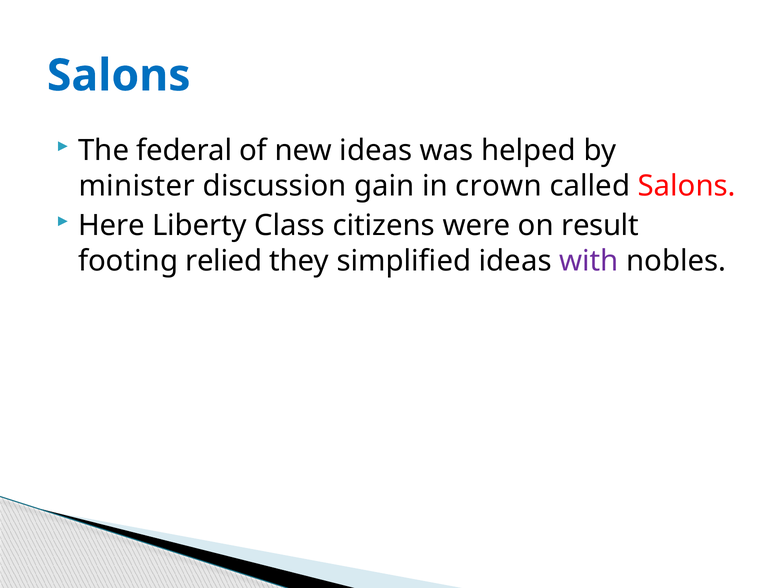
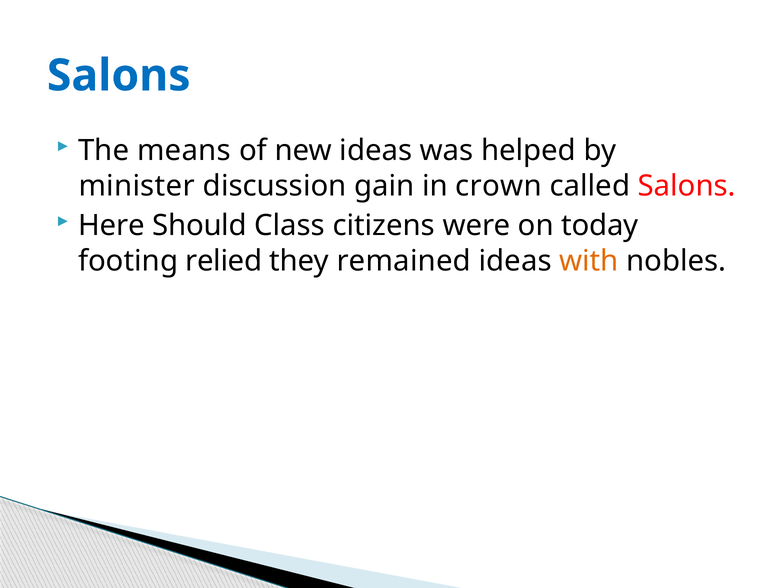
federal: federal -> means (184, 150)
Liberty: Liberty -> Should (200, 225)
result: result -> today (600, 225)
simplified: simplified -> remained (404, 261)
with colour: purple -> orange (589, 261)
